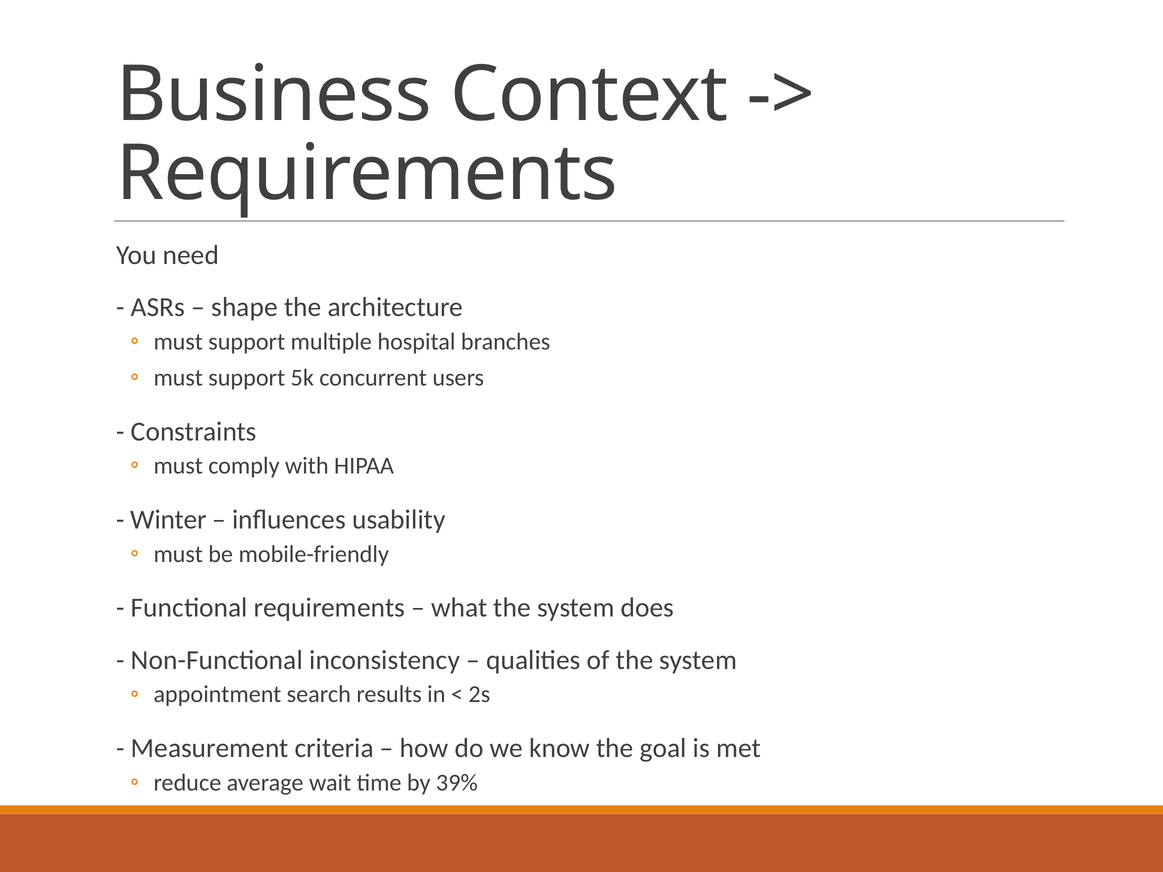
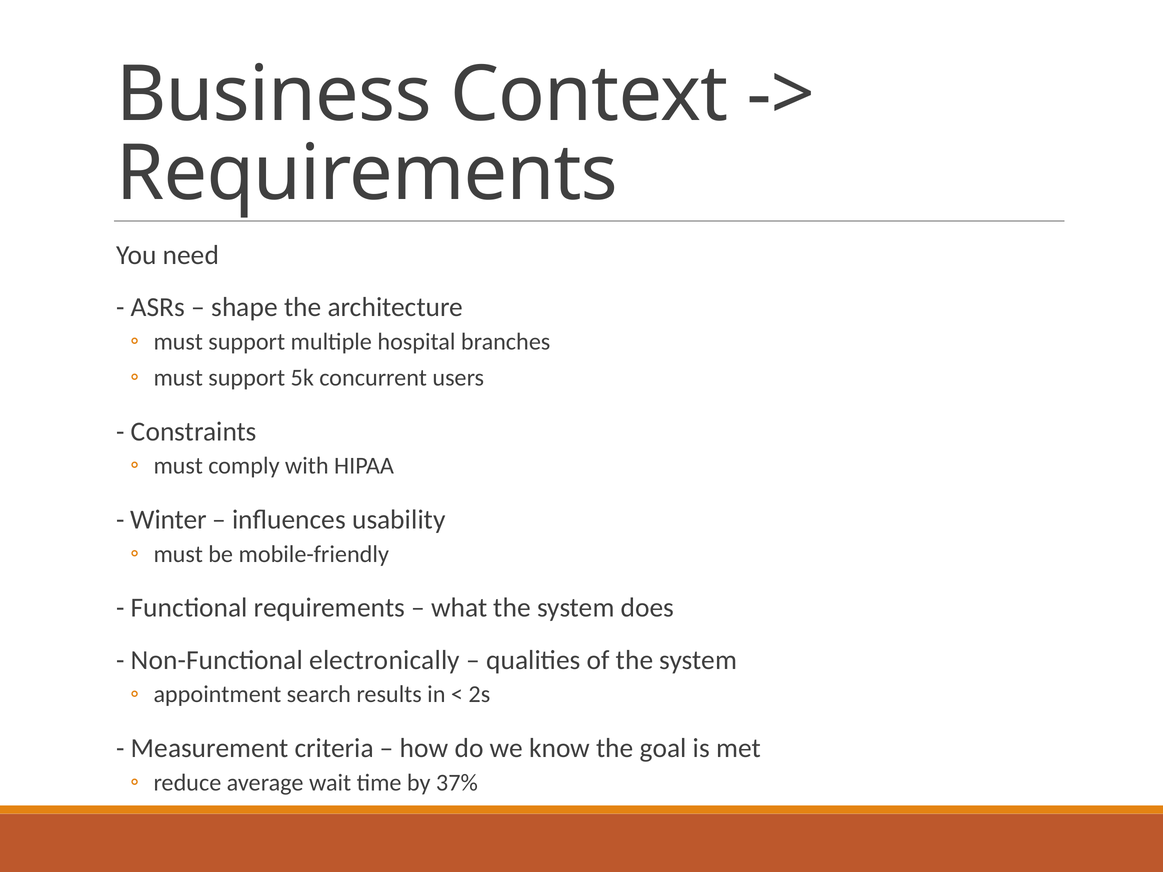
inconsistency: inconsistency -> electronically (385, 660)
39%: 39% -> 37% (457, 783)
